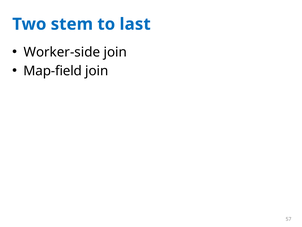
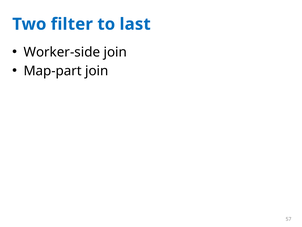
stem: stem -> filter (72, 24)
Map-field: Map-field -> Map-part (53, 71)
